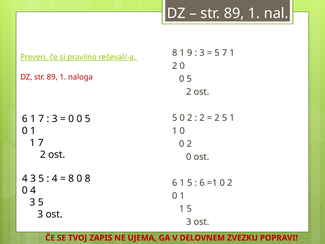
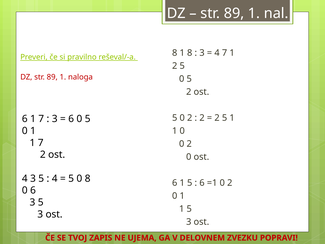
1 9: 9 -> 8 (190, 53)
5: 5 -> 4 (217, 53)
0: 0 -> 5 (182, 66)
0: 0 -> 6 (71, 119)
8: 8 -> 5 (71, 178)
0 4: 4 -> 6 (33, 190)
